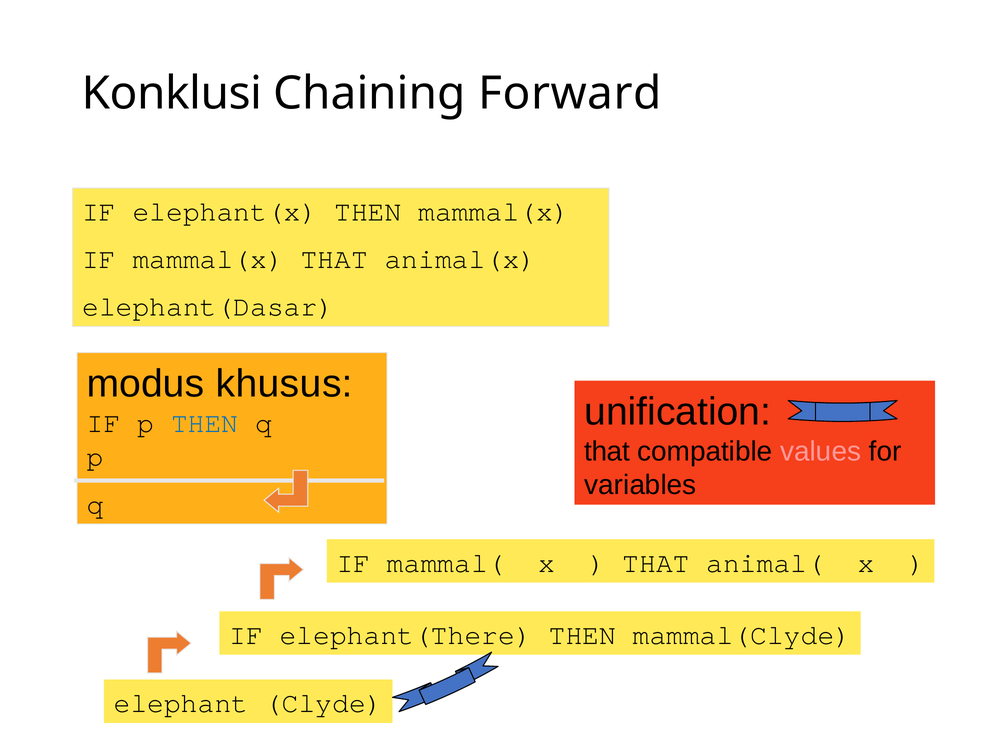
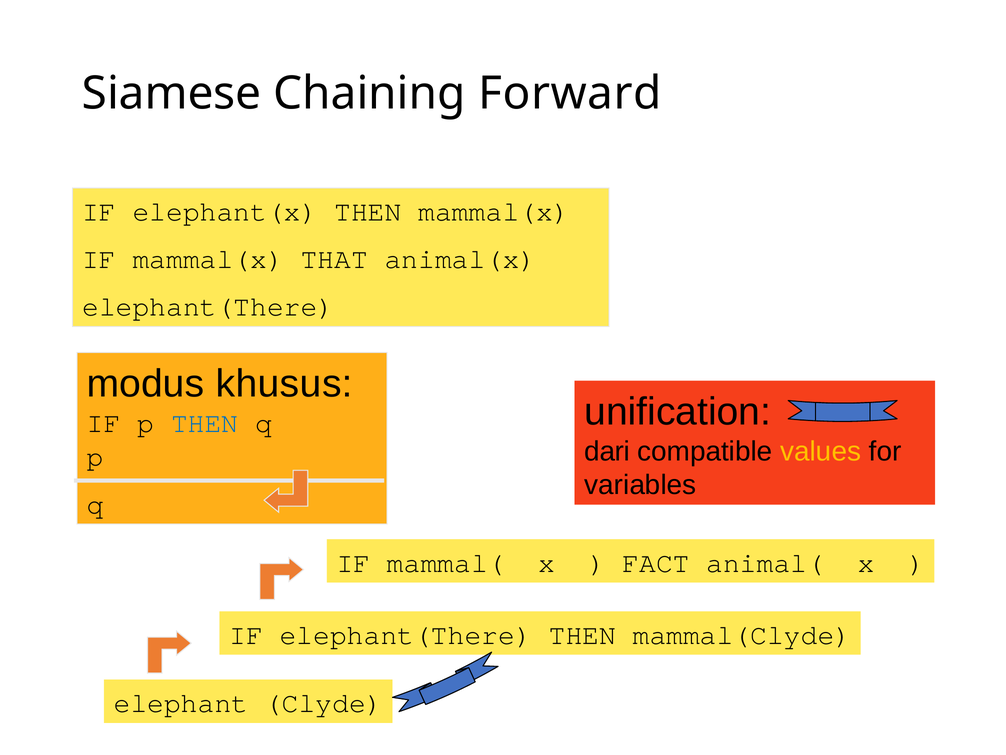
Konklusi: Konklusi -> Siamese (172, 94)
elephant(Dasar: elephant(Dasar -> elephant(There (208, 307)
that: that -> dari (607, 451)
values colour: pink -> yellow (821, 451)
THAT: THAT -> FACT (656, 562)
